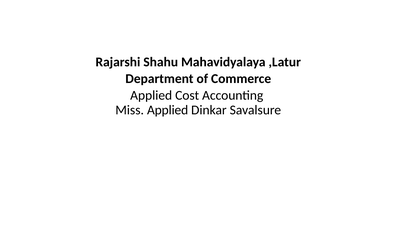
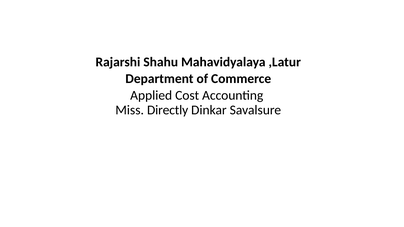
Miss Applied: Applied -> Directly (168, 110)
